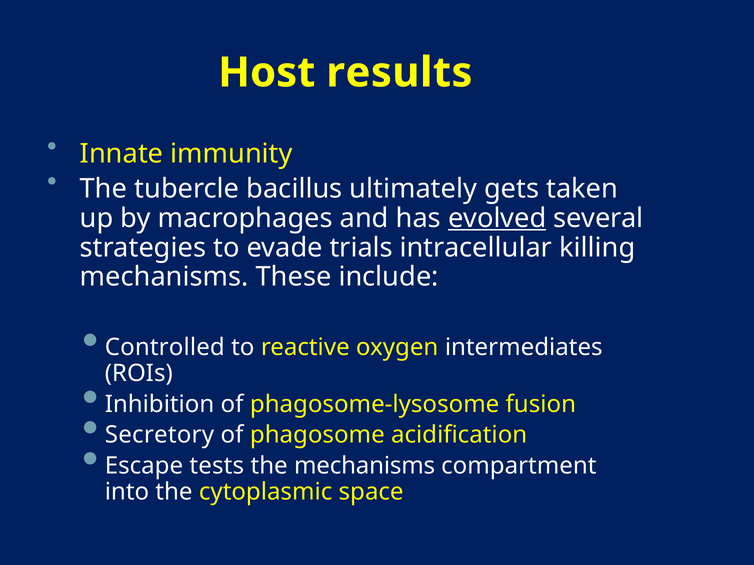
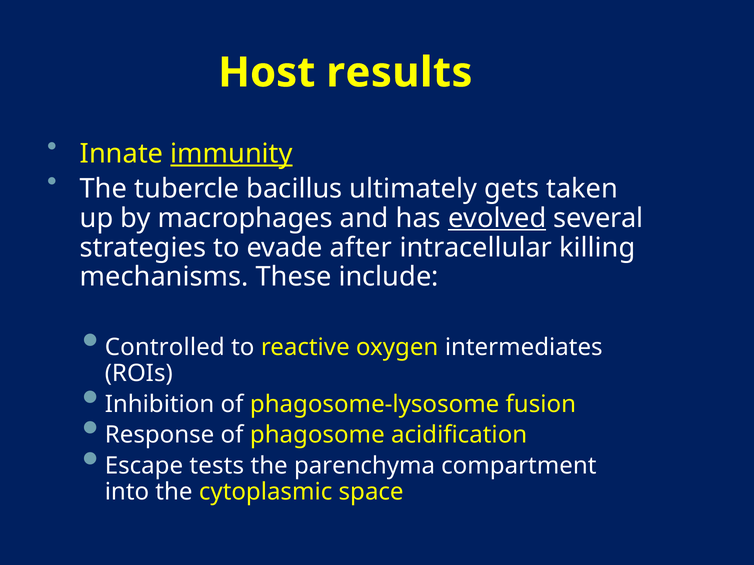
immunity underline: none -> present (231, 154)
trials: trials -> after (361, 248)
Secretory: Secretory -> Response (160, 435)
the mechanisms: mechanisms -> parenchyma (365, 466)
